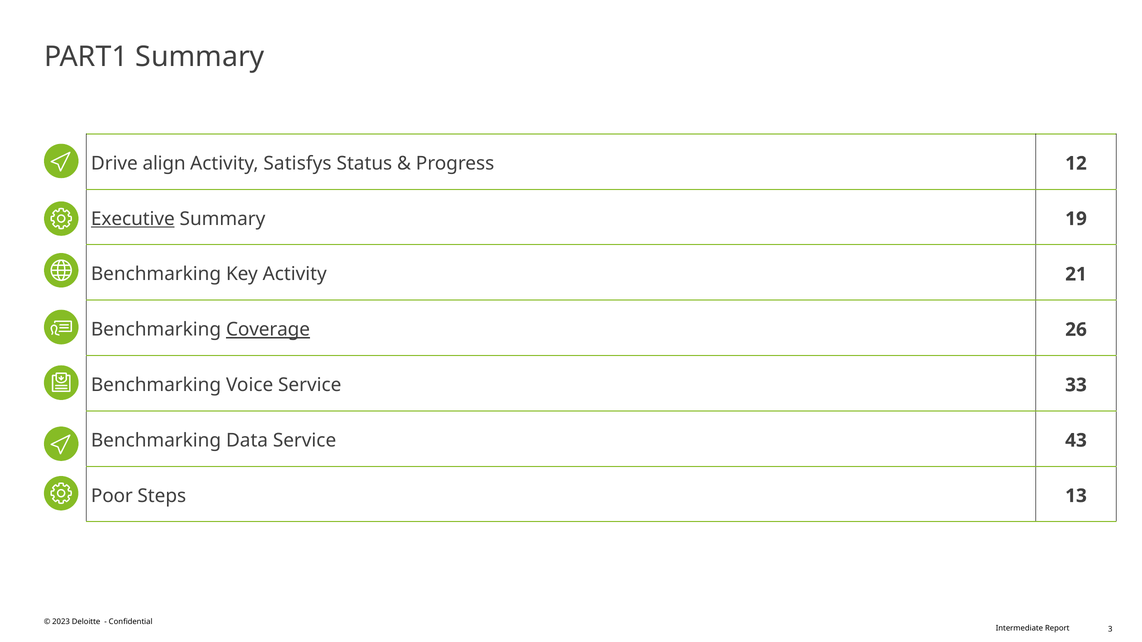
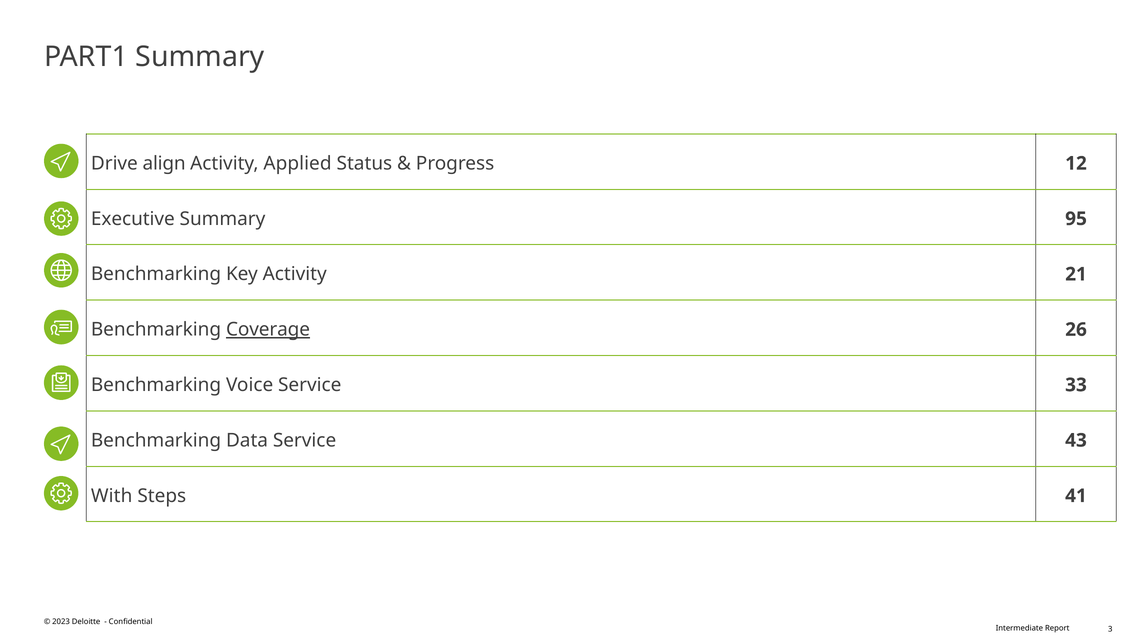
Satisfys: Satisfys -> Applied (298, 163)
Executive underline: present -> none (133, 219)
19: 19 -> 95 (1076, 219)
Poor: Poor -> With (112, 496)
13: 13 -> 41 (1076, 496)
